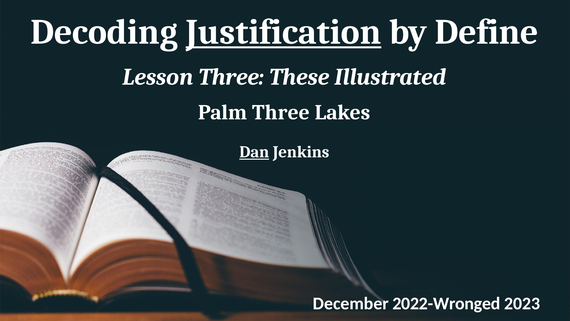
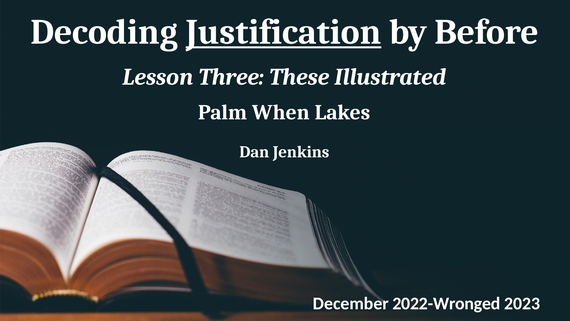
Define: Define -> Before (487, 32)
Palm Three: Three -> When (281, 112)
Dan underline: present -> none (254, 152)
